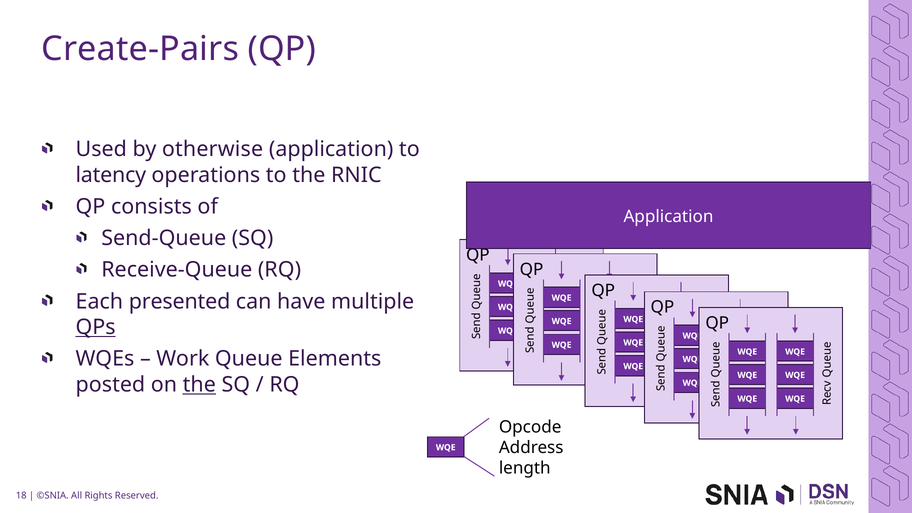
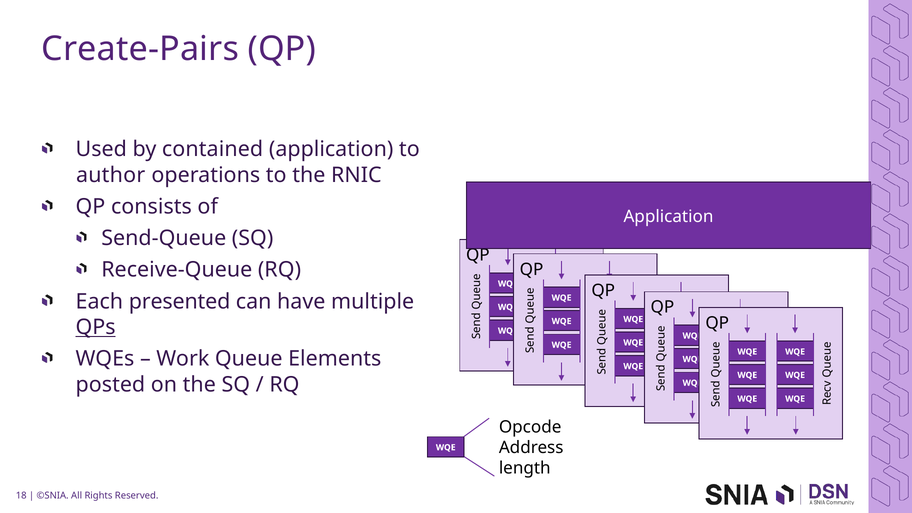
otherwise: otherwise -> contained (213, 149)
latency: latency -> author (111, 175)
the underline: present -> none (199, 385)
